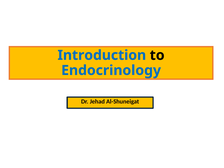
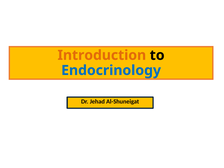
Introduction colour: blue -> orange (102, 55)
